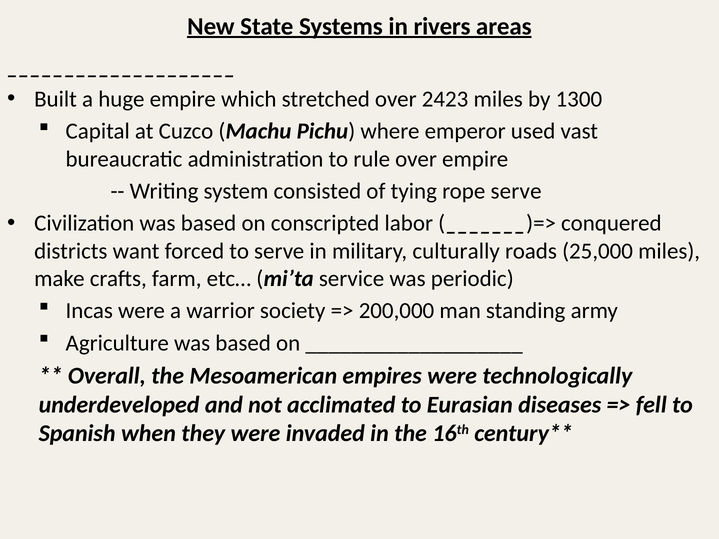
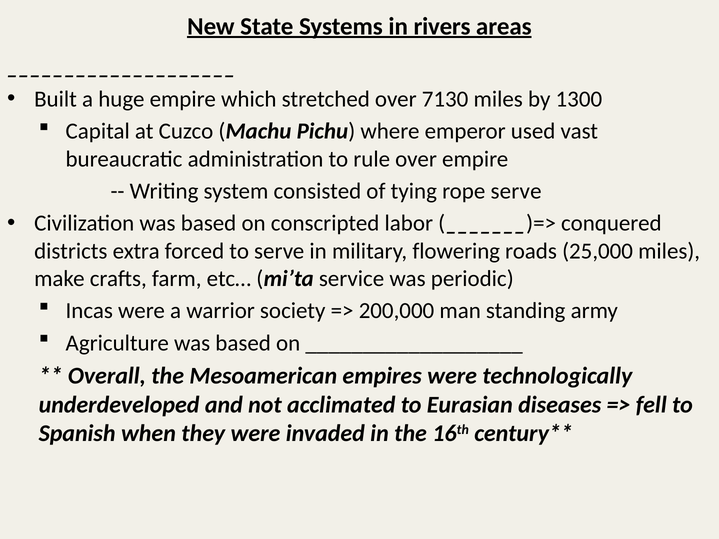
2423: 2423 -> 7130 (445, 99)
want: want -> extra (136, 251)
culturally: culturally -> flowering (456, 251)
